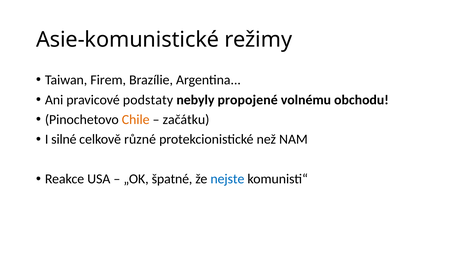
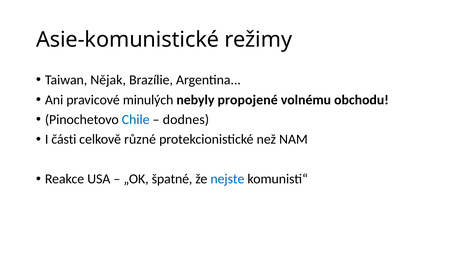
Firem: Firem -> Nějak (108, 80)
podstaty: podstaty -> minulých (148, 100)
Chile colour: orange -> blue (136, 120)
začátku: začátku -> dodnes (186, 120)
silné: silné -> části (64, 139)
